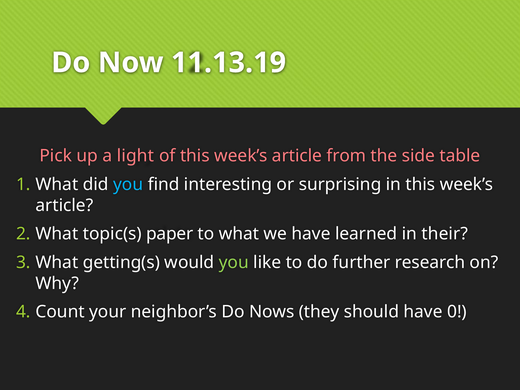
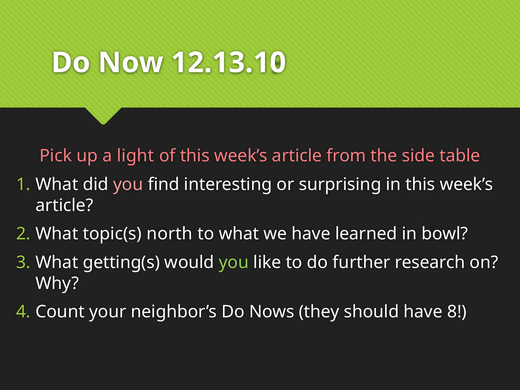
11.13.19: 11.13.19 -> 12.13.10 (229, 63)
you colour: light blue -> pink (128, 185)
paper: paper -> north (170, 234)
their: their -> bowl (445, 234)
0: 0 -> 8 (457, 312)
